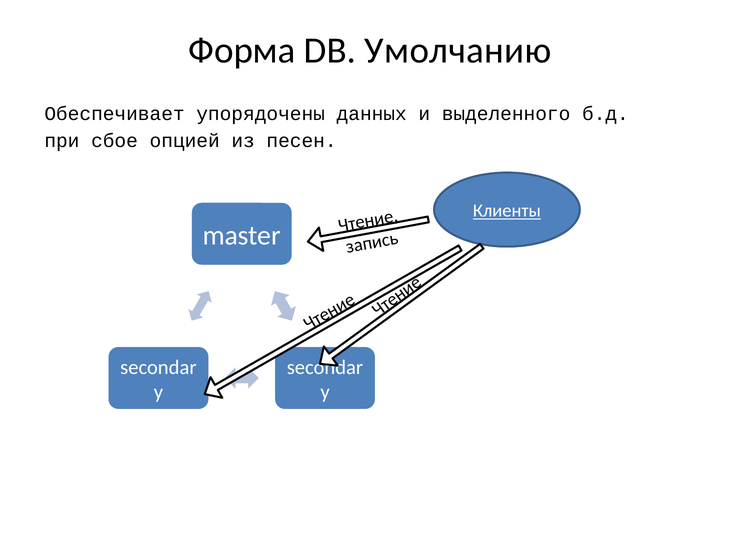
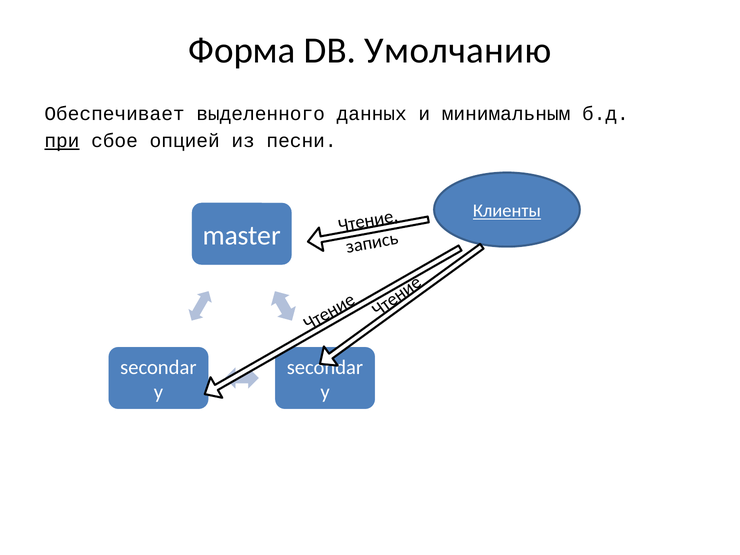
упорядочены: упорядочены -> выделенного (261, 114)
выделенного: выделенного -> минимальным (506, 114)
при underline: none -> present (62, 141)
песен: песен -> песни (302, 141)
